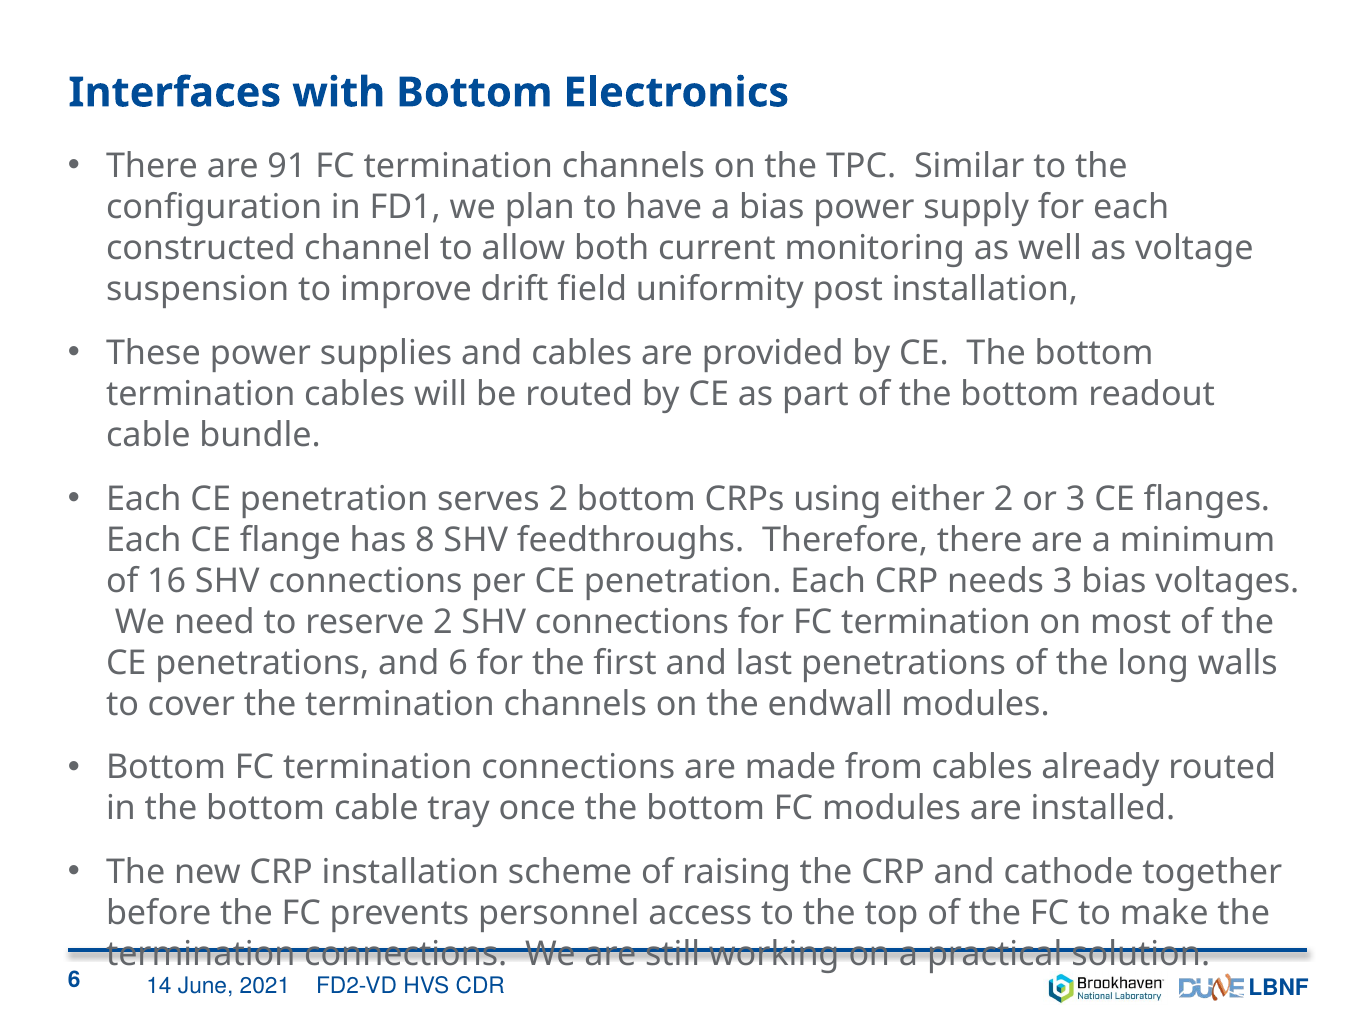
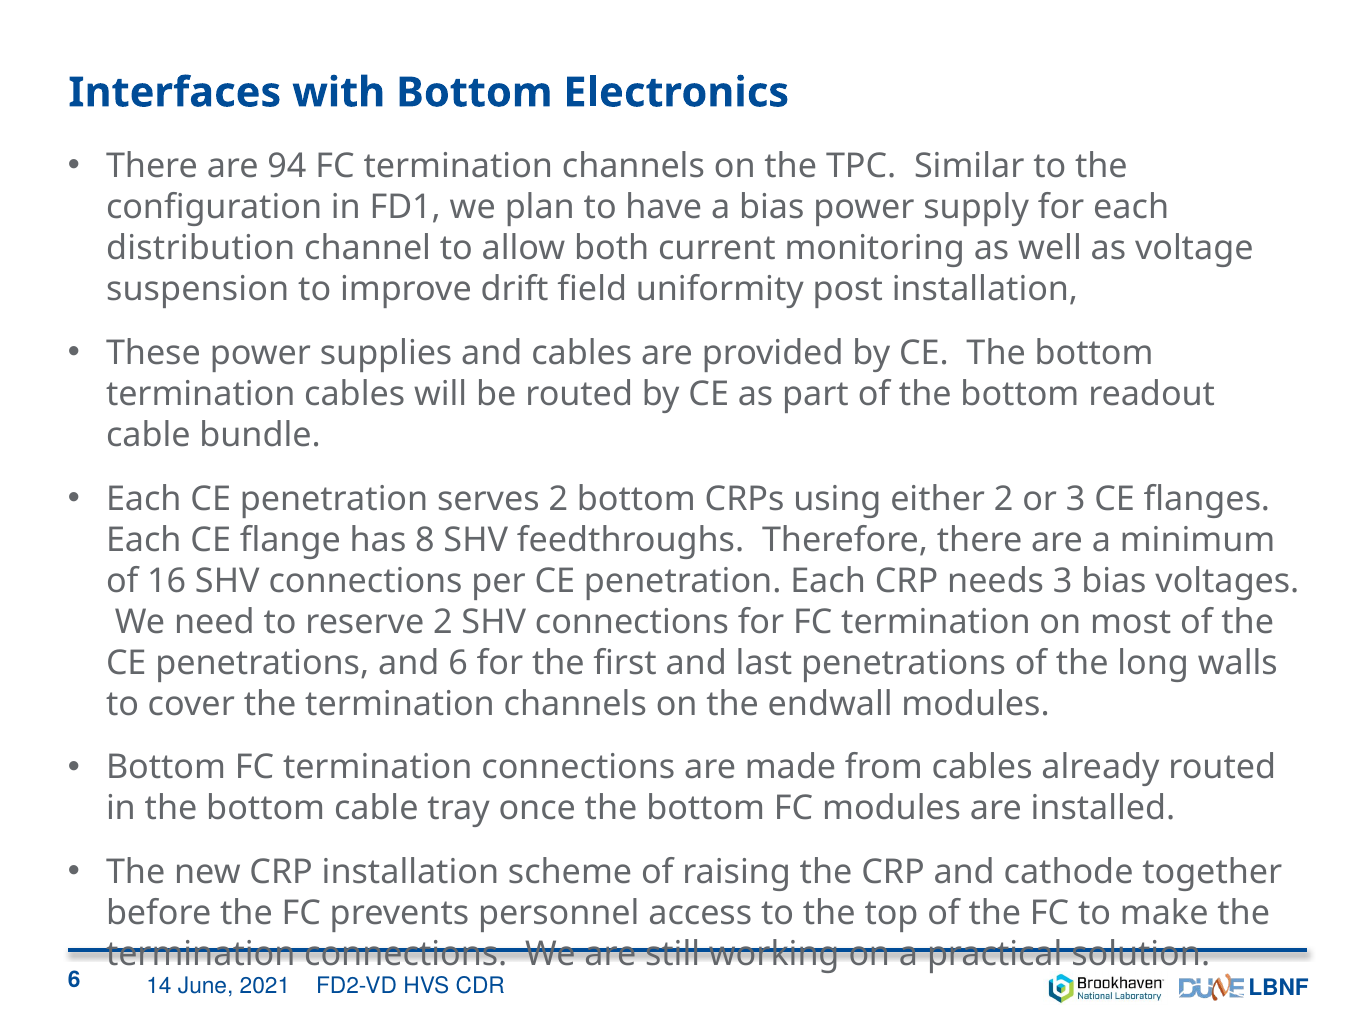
91: 91 -> 94 (287, 166)
constructed: constructed -> distribution (201, 248)
